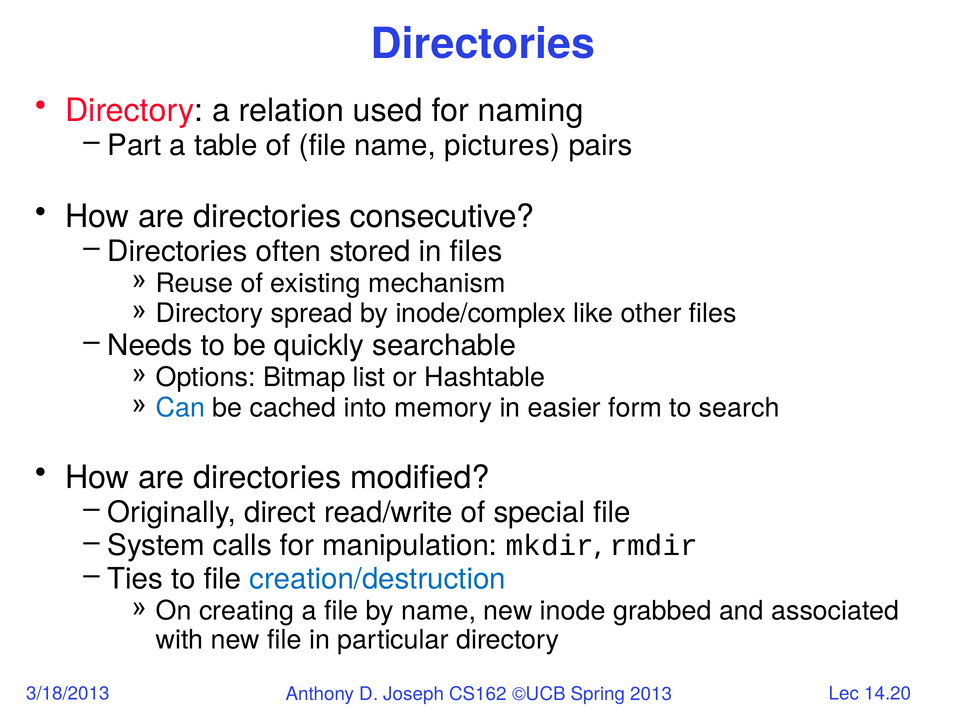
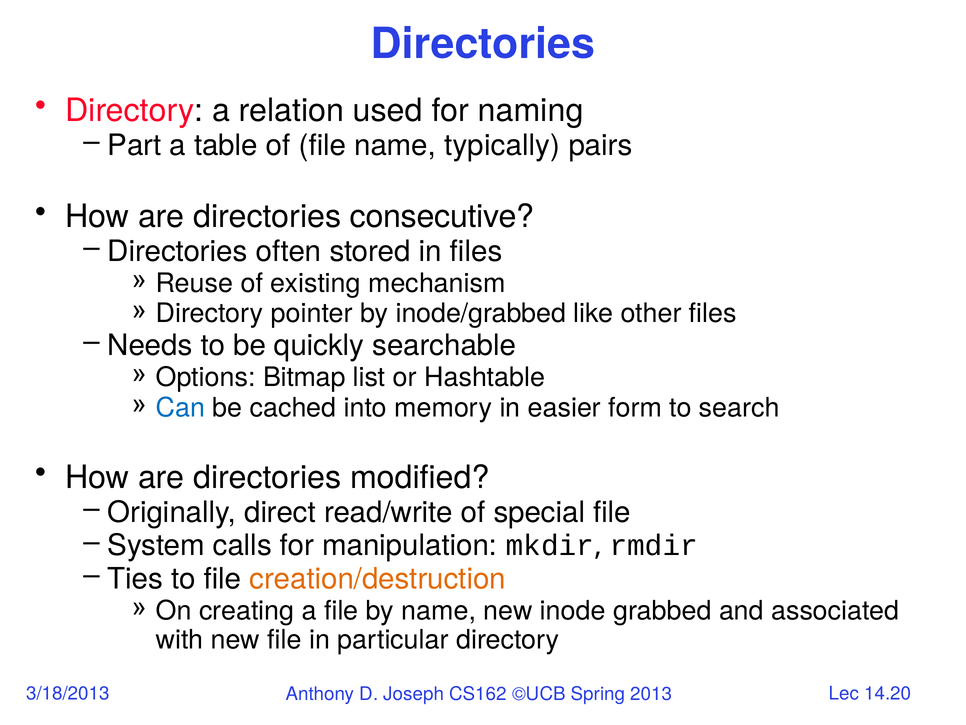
pictures: pictures -> typically (502, 145)
spread: spread -> pointer (312, 313)
inode/complex: inode/complex -> inode/grabbed (481, 313)
creation/destruction colour: blue -> orange (378, 579)
